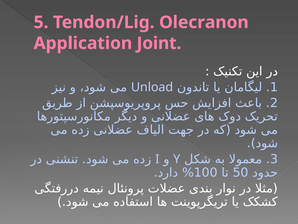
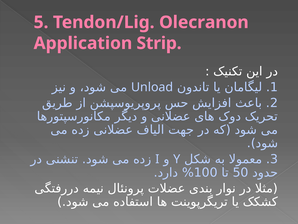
Joint: Joint -> Strip (159, 43)
